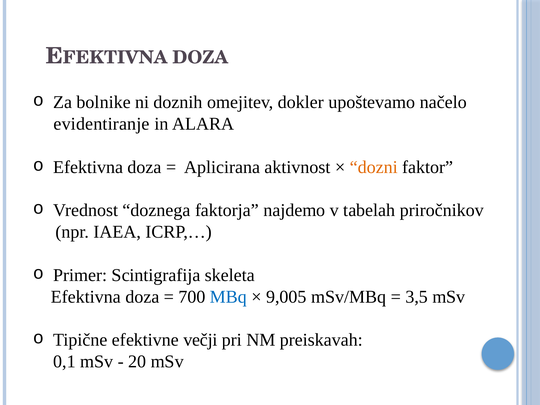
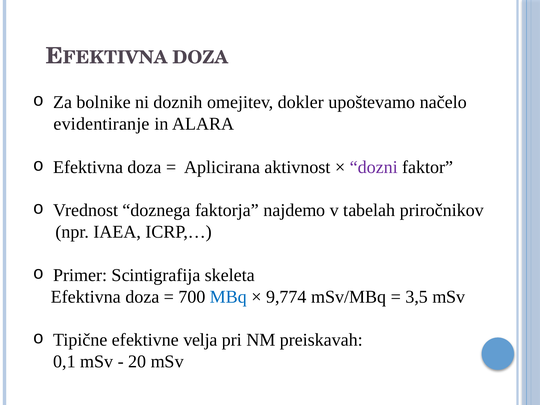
dozni colour: orange -> purple (374, 167)
9,005: 9,005 -> 9,774 (286, 297)
večji: večji -> velja (200, 340)
